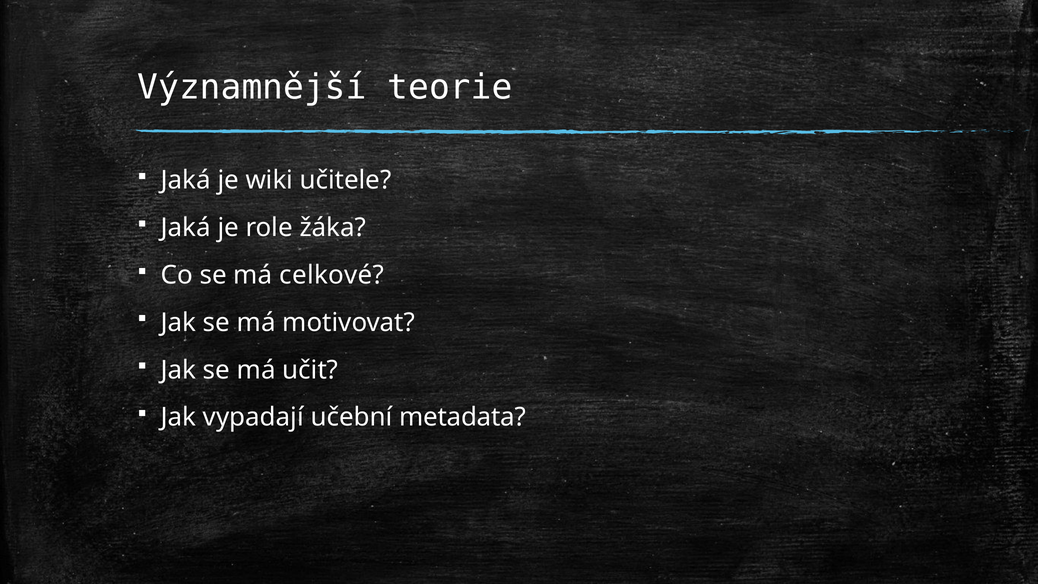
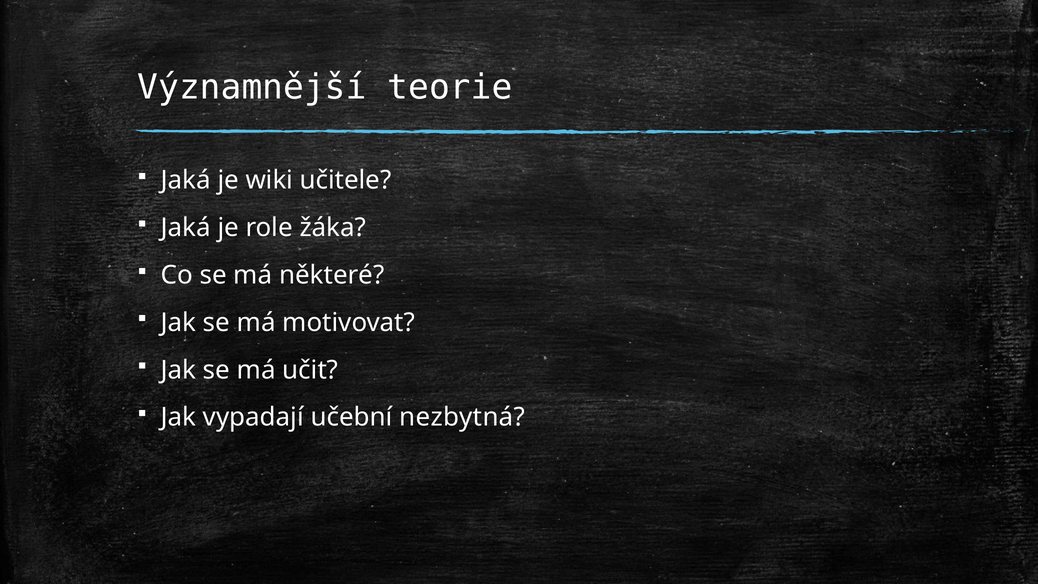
celkové: celkové -> některé (332, 275)
metadata: metadata -> nezbytná (462, 417)
